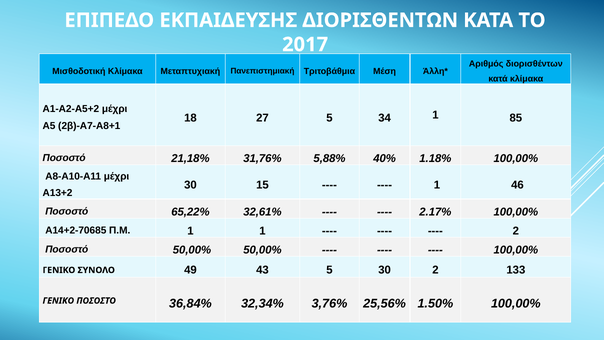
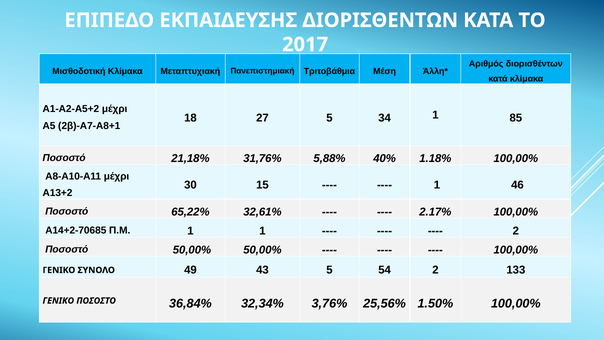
5 30: 30 -> 54 (385, 270)
